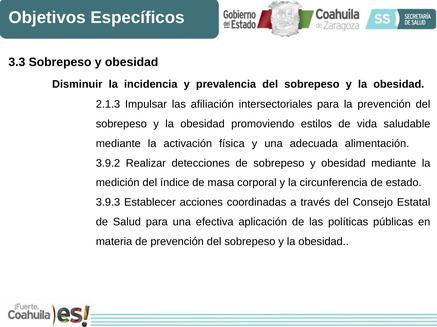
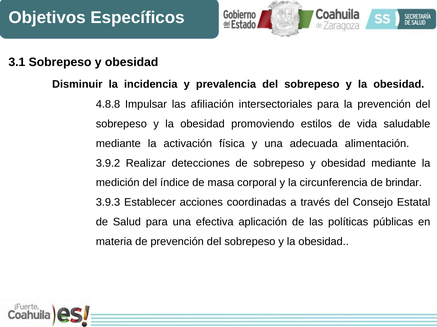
3.3: 3.3 -> 3.1 (17, 62)
2.1.3: 2.1.3 -> 4.8.8 (108, 104)
estado: estado -> brindar (404, 183)
